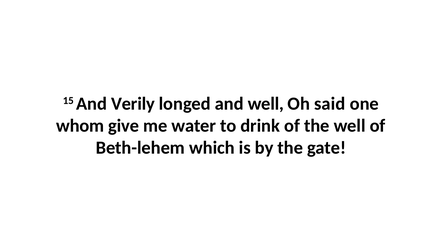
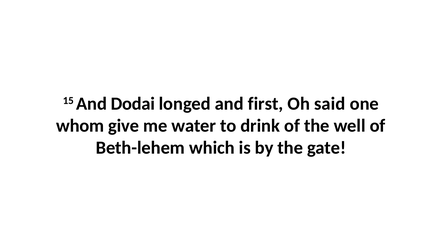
Verily: Verily -> Dodai (133, 103)
and well: well -> first (266, 103)
